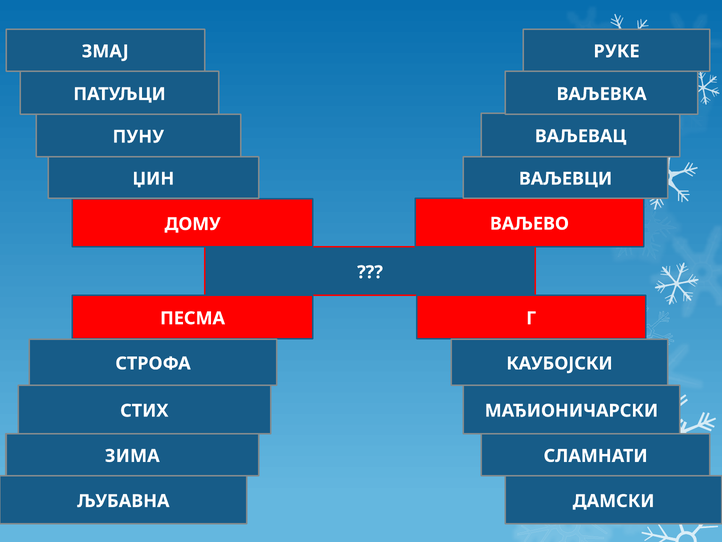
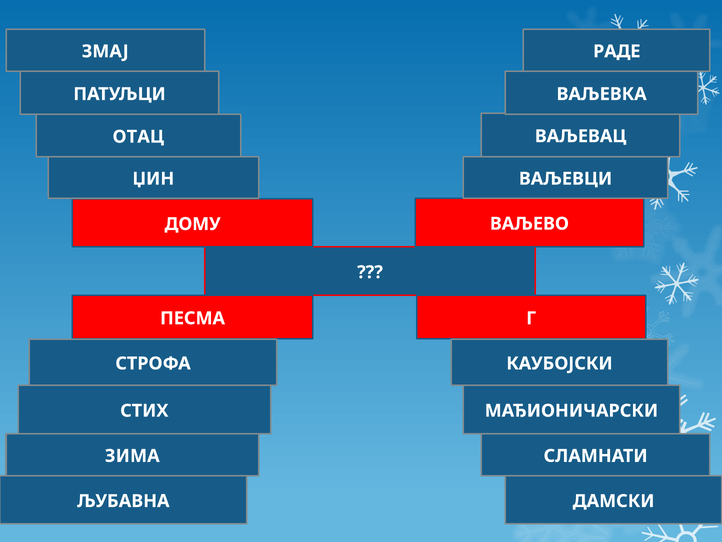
РУКЕ: РУКЕ -> РАДЕ (617, 51)
ПУНУ: ПУНУ -> ОТАЦ (138, 137)
